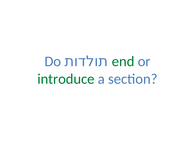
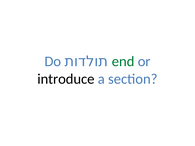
introduce colour: green -> black (66, 79)
